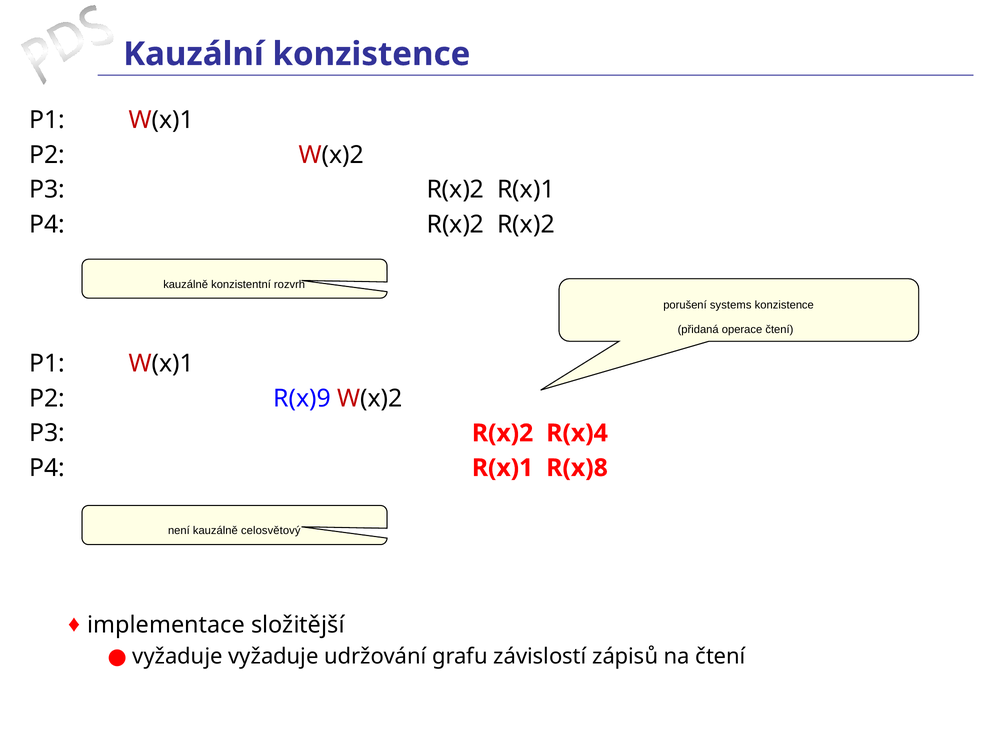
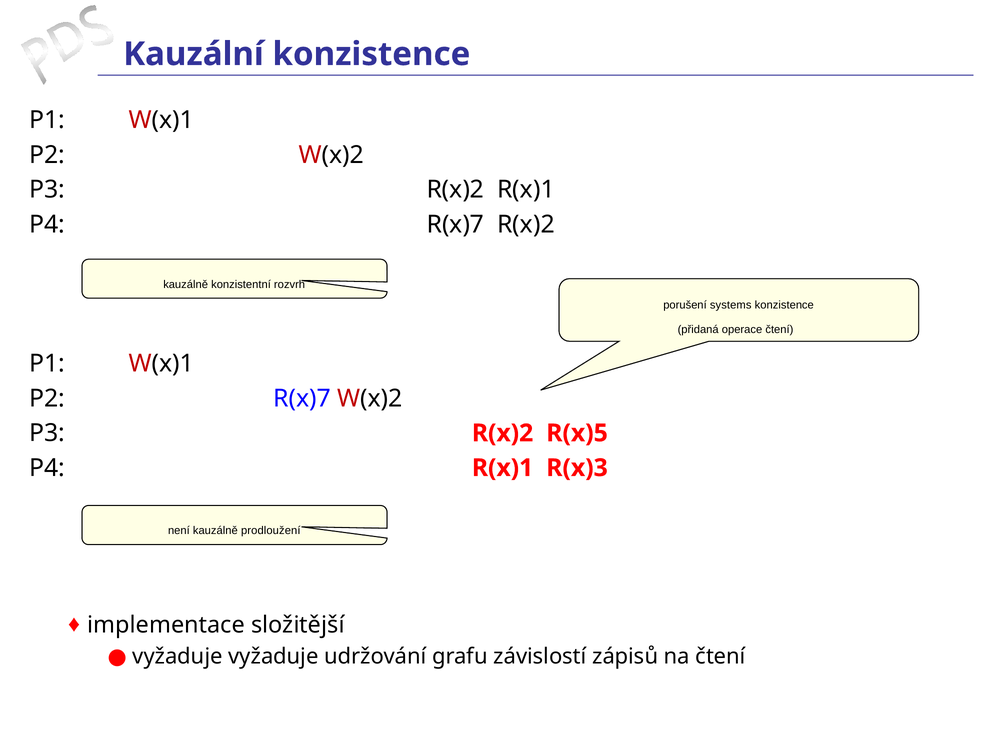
P4 R(x)2: R(x)2 -> R(x)7 (455, 224)
P2 R(x)9: R(x)9 -> R(x)7 (302, 398)
R(x)4: R(x)4 -> R(x)5 (577, 433)
R(x)8: R(x)8 -> R(x)3 (577, 468)
celosvětový: celosvětový -> prodloužení (271, 531)
